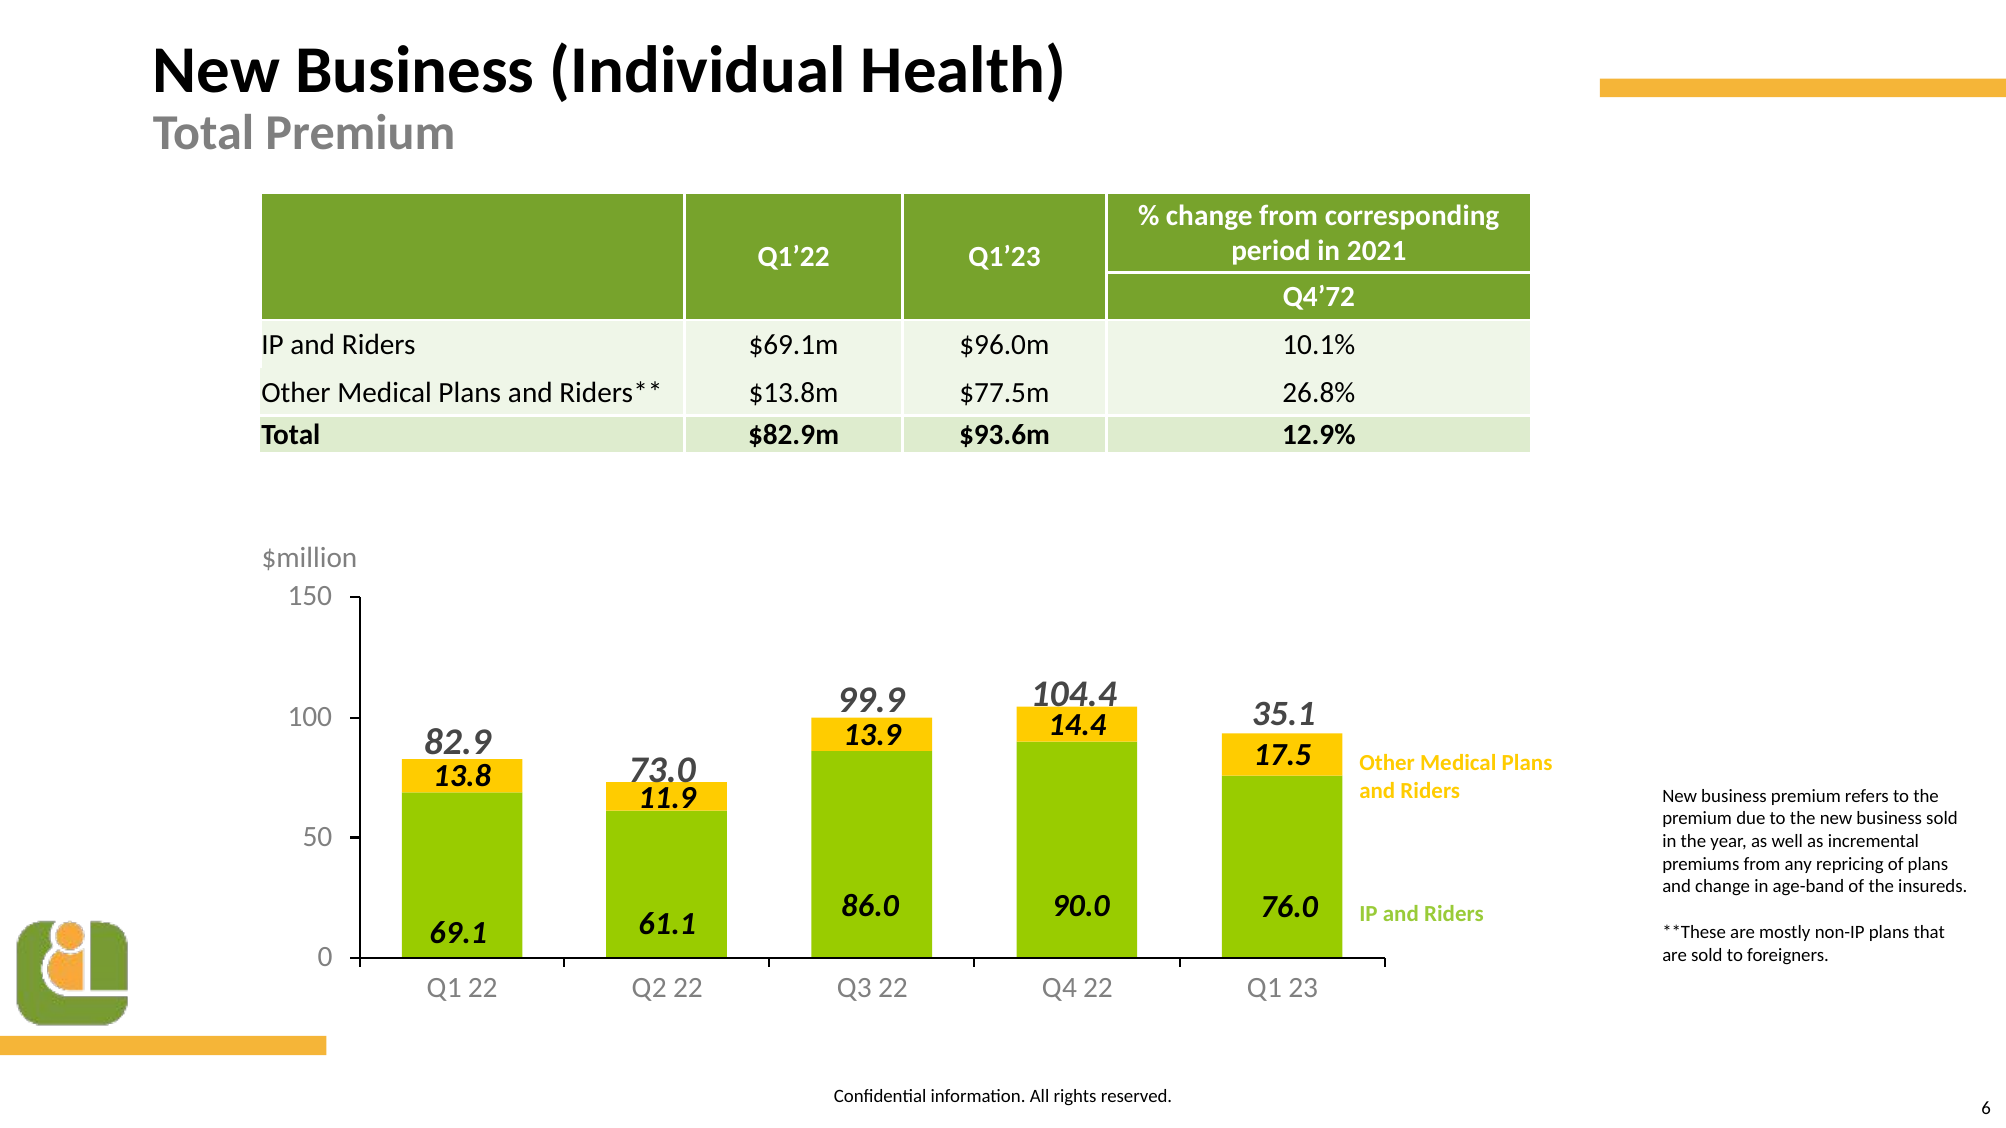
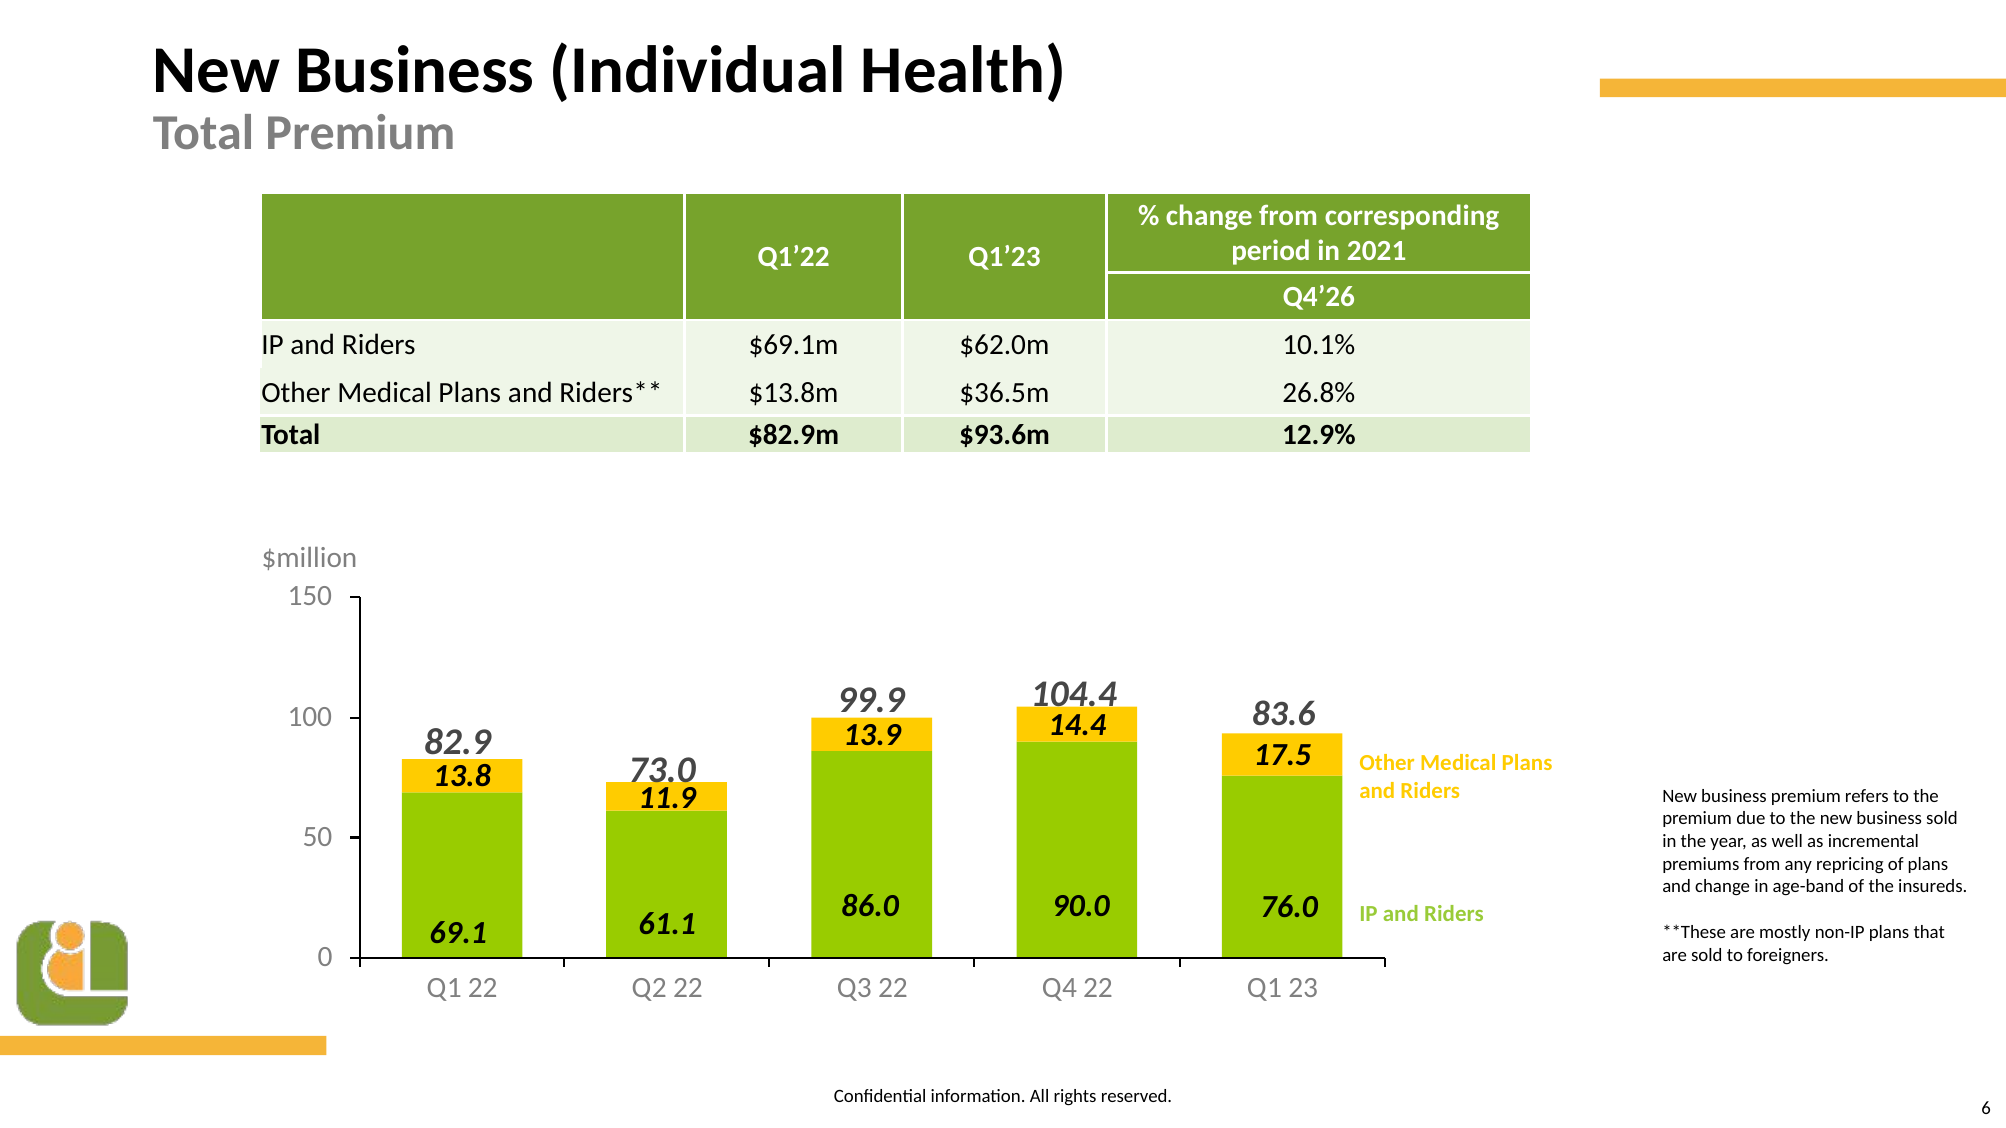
Q4’72: Q4’72 -> Q4’26 (1319, 297)
$96.0m: $96.0m -> $62.0m (1004, 345)
$77.5m: $77.5m -> $36.5m (1004, 393)
35.1: 35.1 -> 83.6 (1284, 714)
